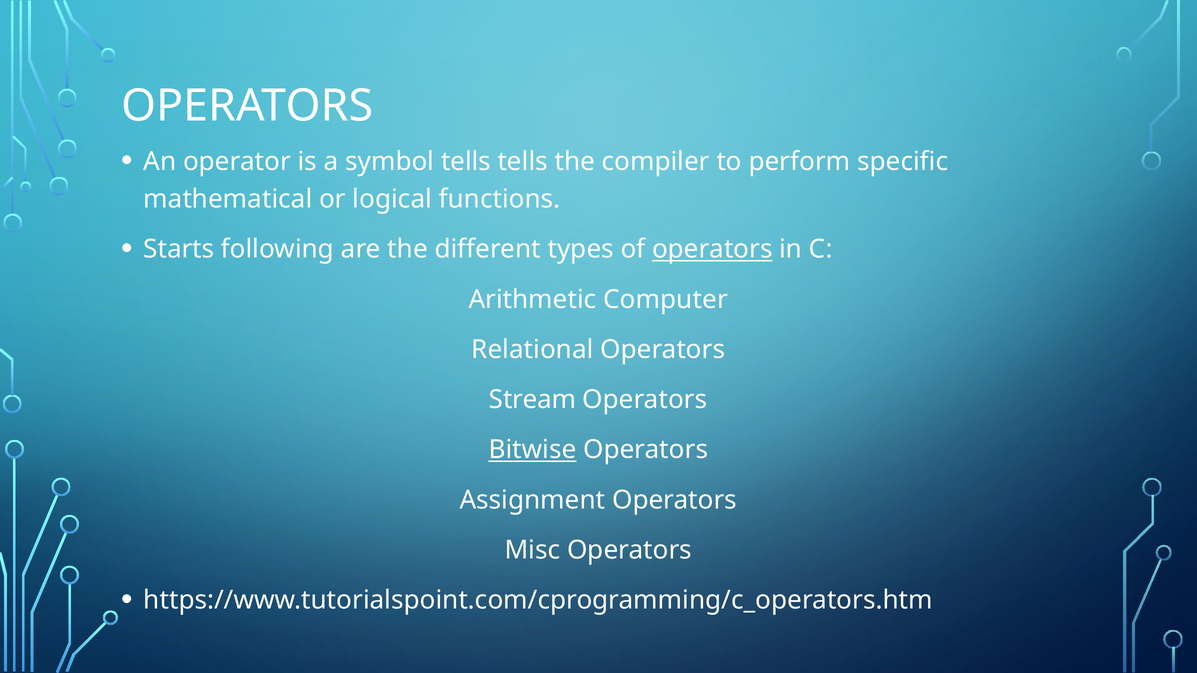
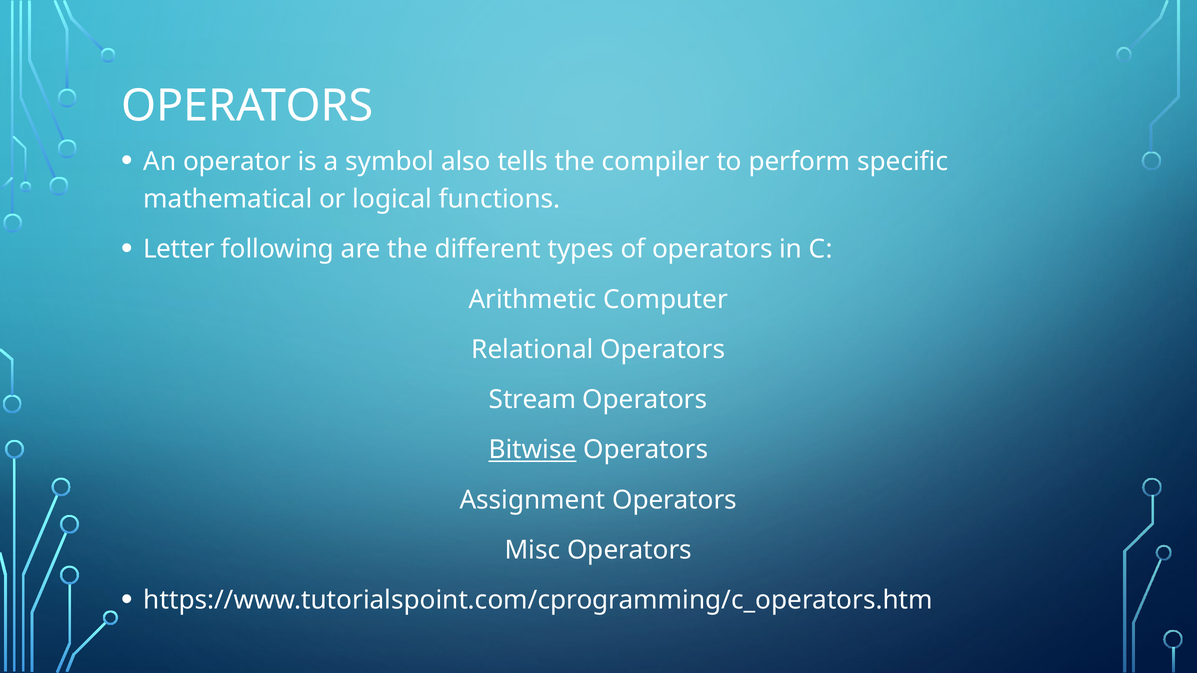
symbol tells: tells -> also (466, 162)
Starts: Starts -> Letter (179, 249)
operators underline: present -> none (712, 249)
